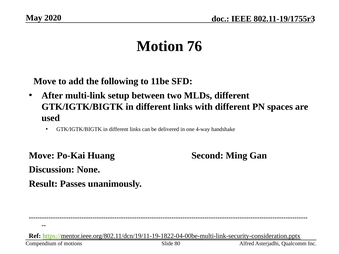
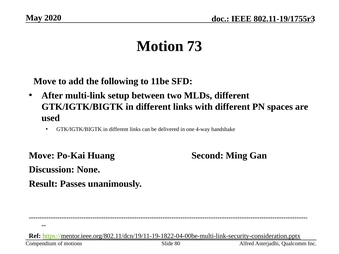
76: 76 -> 73 (195, 46)
